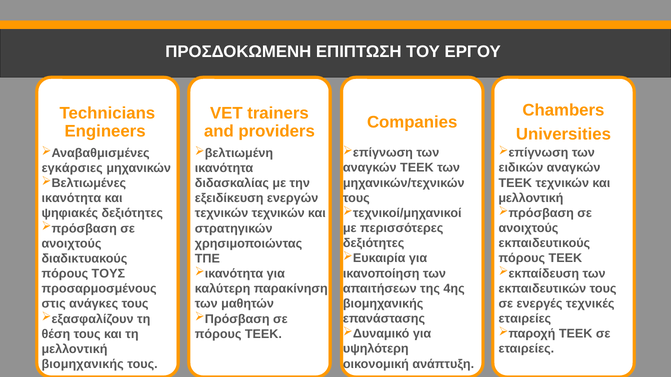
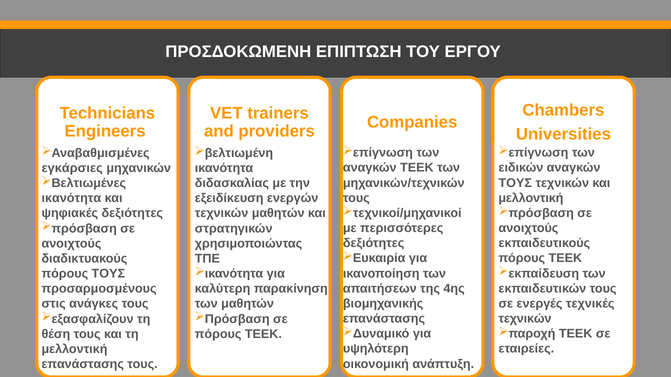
ΤΕΕΚ: ΤΕΕΚ -> ΤΟΥΣ (515, 183)
τεχνικών τεχνικών: τεχνικών -> μαθητών (278, 214)
εταιρείες: εταιρείες -> τεχνικών (525, 319)
βιομηχανικής: βιομηχανικής -> επανάστασης (83, 365)
